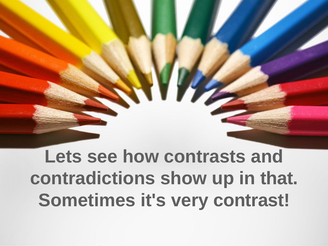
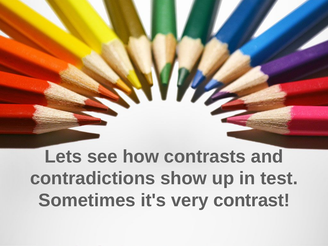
that: that -> test (279, 178)
